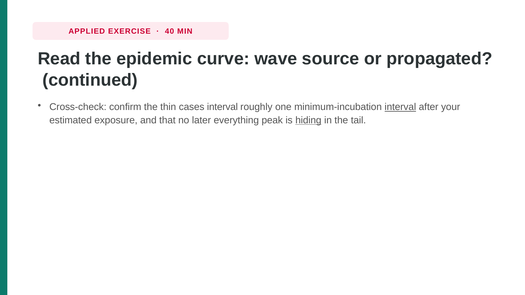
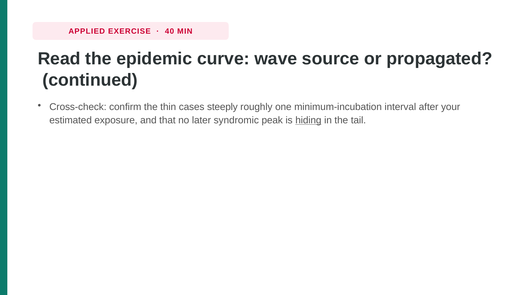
cases interval: interval -> steeply (222, 107)
interval underline: present -> none (400, 107)
everything: everything -> syndromic (236, 120)
